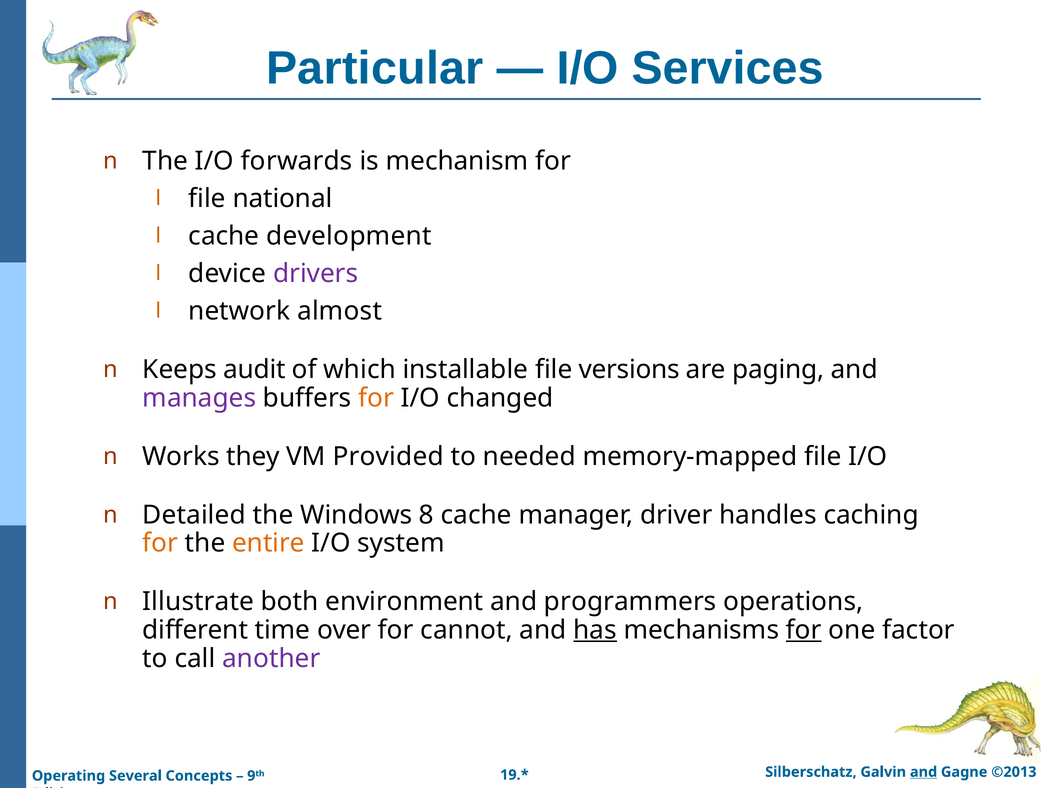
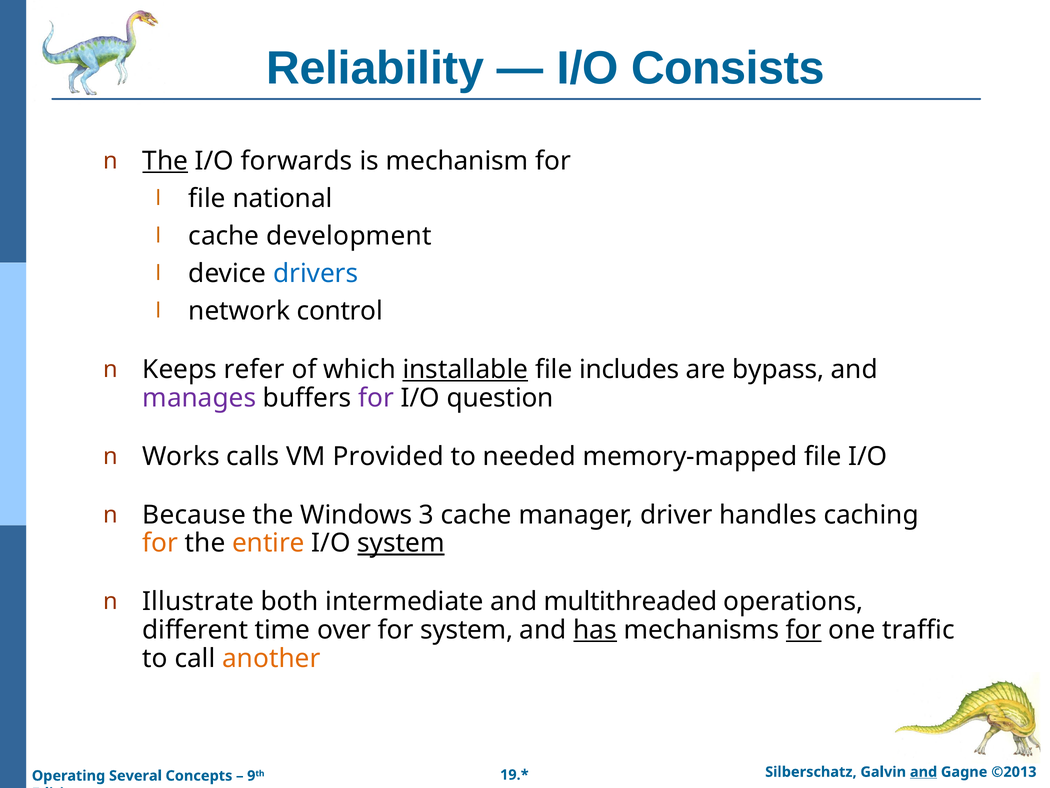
Particular: Particular -> Reliability (375, 68)
Services: Services -> Consists (728, 68)
The underline: none -> present (165, 161)
drivers colour: purple -> blue (316, 274)
almost: almost -> control (340, 311)
audit: audit -> refer (254, 369)
installable underline: none -> present (465, 369)
versions: versions -> includes (629, 369)
paging: paging -> bypass (778, 369)
for colour: orange -> purple (376, 398)
changed: changed -> question (500, 398)
they: they -> calls (253, 456)
Detailed: Detailed -> Because (194, 515)
8: 8 -> 3 (426, 515)
system underline: none -> present (401, 543)
environment: environment -> intermediate (404, 601)
programmers: programmers -> multithreaded (630, 601)
for cannot: cannot -> system (467, 630)
factor: factor -> traffic (918, 630)
another colour: purple -> orange (271, 658)
